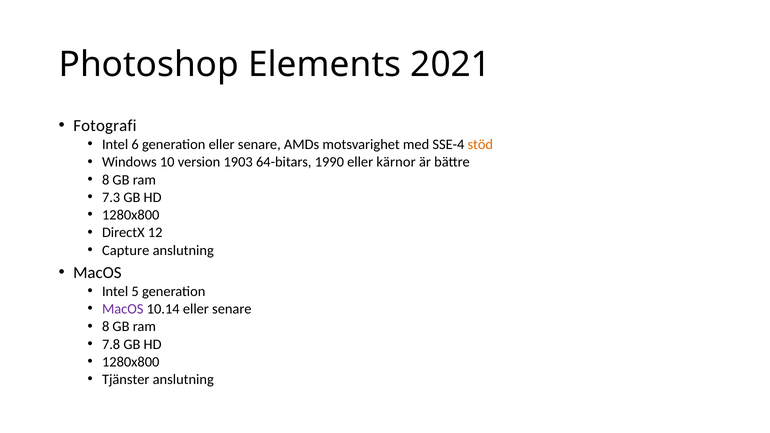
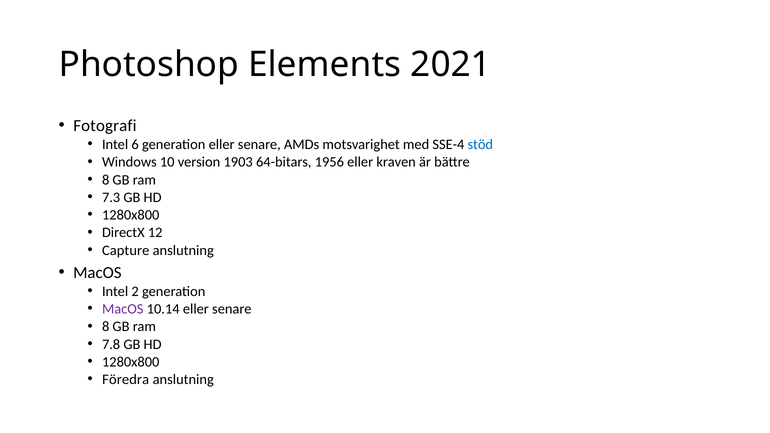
stöd colour: orange -> blue (480, 145)
1990: 1990 -> 1956 (329, 162)
kärnor: kärnor -> kraven (396, 162)
5: 5 -> 2 (135, 292)
Tjänster: Tjänster -> Föredra (126, 380)
